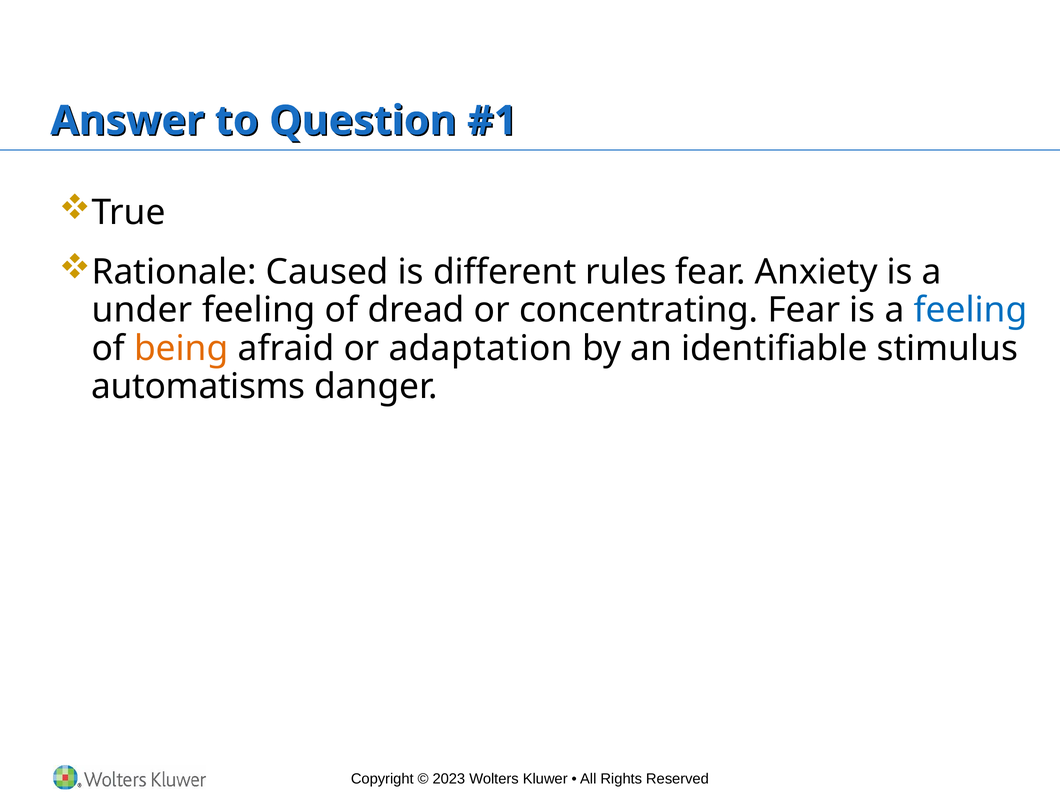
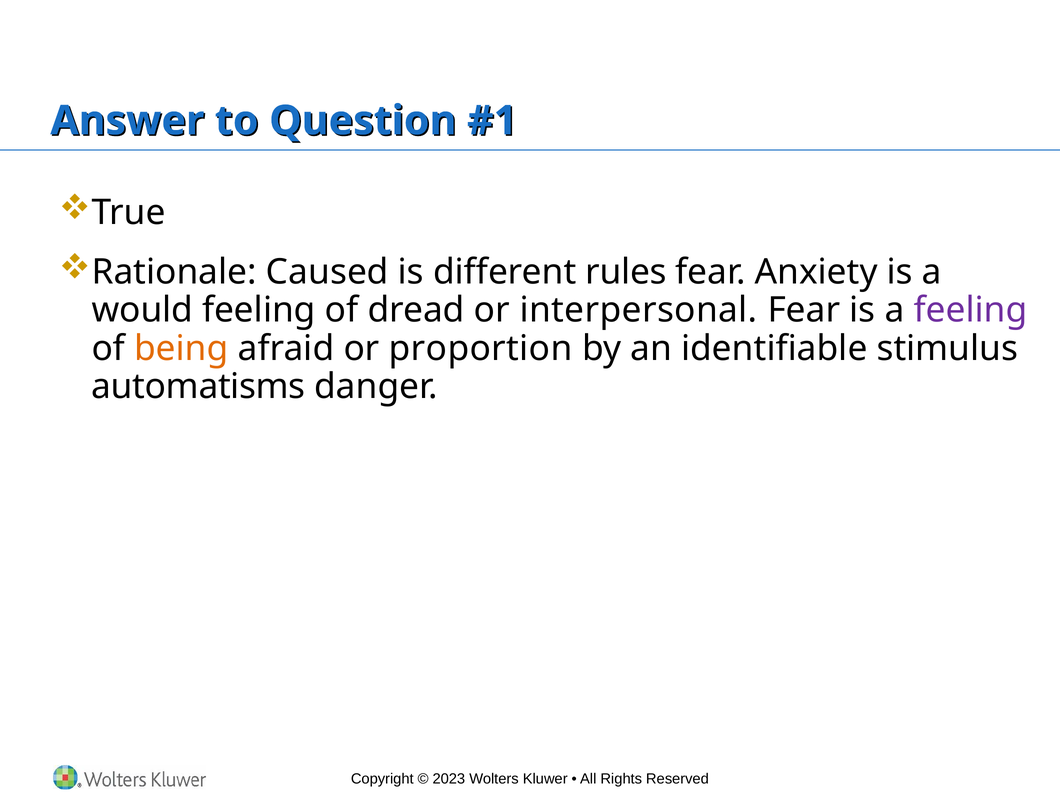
under: under -> would (142, 310)
concentrating: concentrating -> interpersonal (639, 310)
feeling colour: blue -> purple (970, 310)
adaptation: adaptation -> proportion (481, 348)
